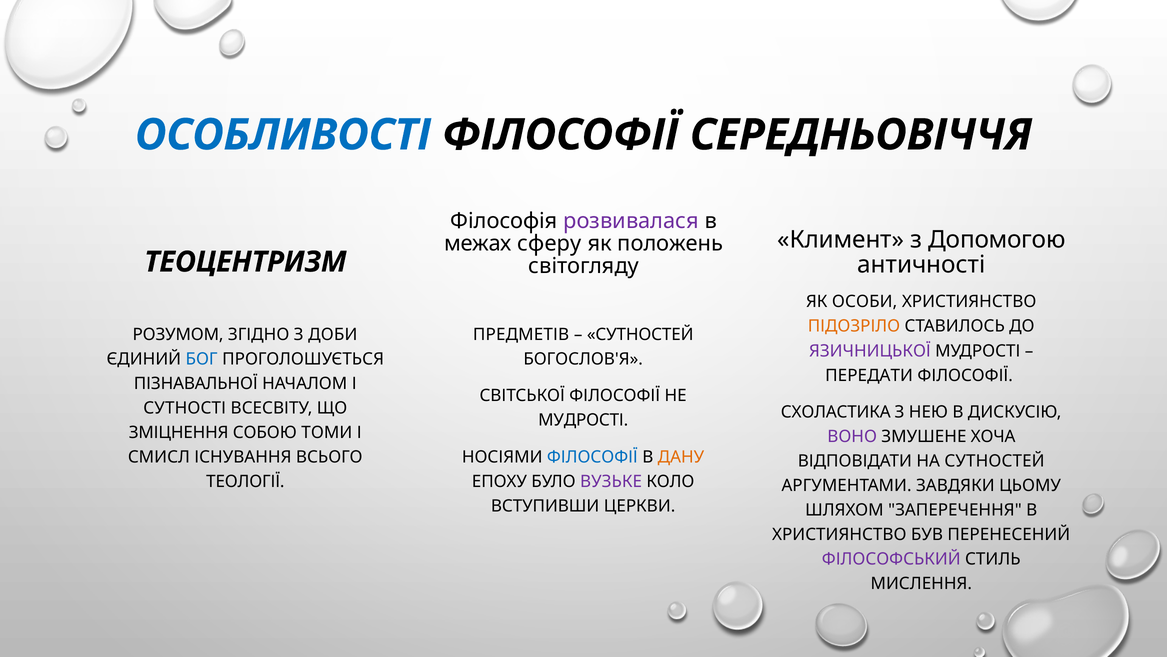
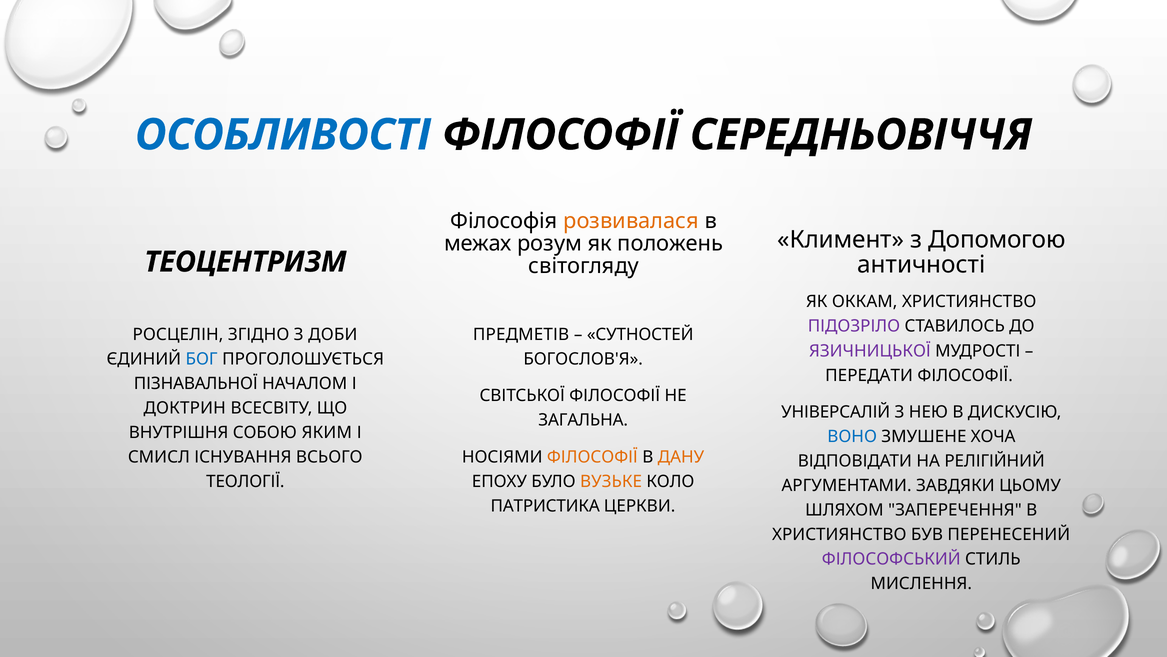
розвивалася colour: purple -> orange (631, 221)
сферу: сферу -> розум (550, 243)
ОСОБИ: ОСОБИ -> ОККАМ (865, 302)
ПІДОЗРІЛО colour: orange -> purple (854, 326)
РОЗУМОМ: РОЗУМОМ -> РОСЦЕЛІН (178, 334)
СУТНОСТІ: СУТНОСТІ -> ДОКТРИН (185, 408)
СХОЛАСТИКА: СХОЛАСТИКА -> УНІВЕРСАЛІЙ (836, 412)
МУДРОСТІ: МУДРОСТІ -> ЗАГАЛЬНА (583, 420)
ЗМІЦНЕННЯ: ЗМІЦНЕННЯ -> ВНУТРІШНЯ (179, 432)
ТОМИ: ТОМИ -> ЯКИМ (327, 432)
ВОНО colour: purple -> blue (852, 436)
ФІЛОСОФІЇ colour: blue -> orange (592, 457)
НА СУТНОСТЕЙ: СУТНОСТЕЙ -> РЕЛІГІЙНИЙ (995, 461)
ВУЗЬКЕ colour: purple -> orange (611, 481)
ВСТУПИВШИ: ВСТУПИВШИ -> ПАТРИСТИКА (545, 506)
